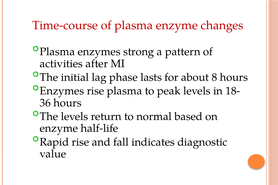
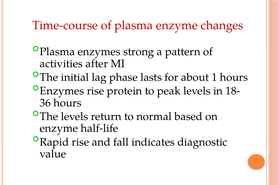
8: 8 -> 1 (214, 77)
rise plasma: plasma -> protein (125, 91)
